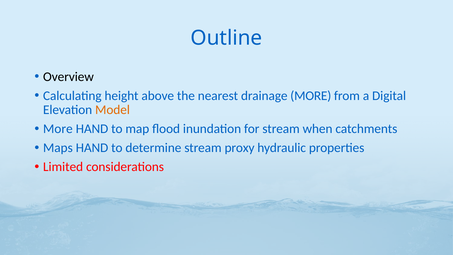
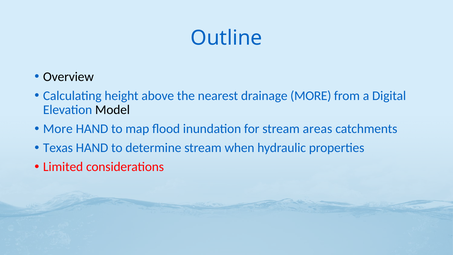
Model colour: orange -> black (113, 110)
when: when -> areas (317, 129)
Maps: Maps -> Texas (58, 148)
proxy: proxy -> when (240, 148)
